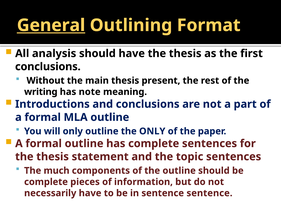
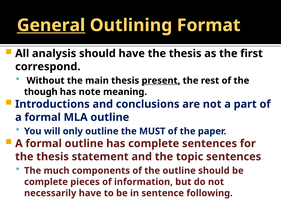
conclusions: conclusions -> correspond (48, 67)
present underline: none -> present (161, 80)
writing: writing -> though (41, 92)
the ONLY: ONLY -> MUST (152, 131)
sentence sentence: sentence -> following (210, 193)
